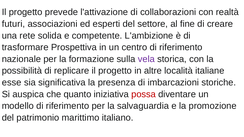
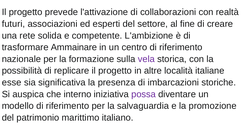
Prospettiva: Prospettiva -> Ammainare (74, 47)
quanto: quanto -> interno (78, 94)
possa colour: red -> purple (144, 94)
